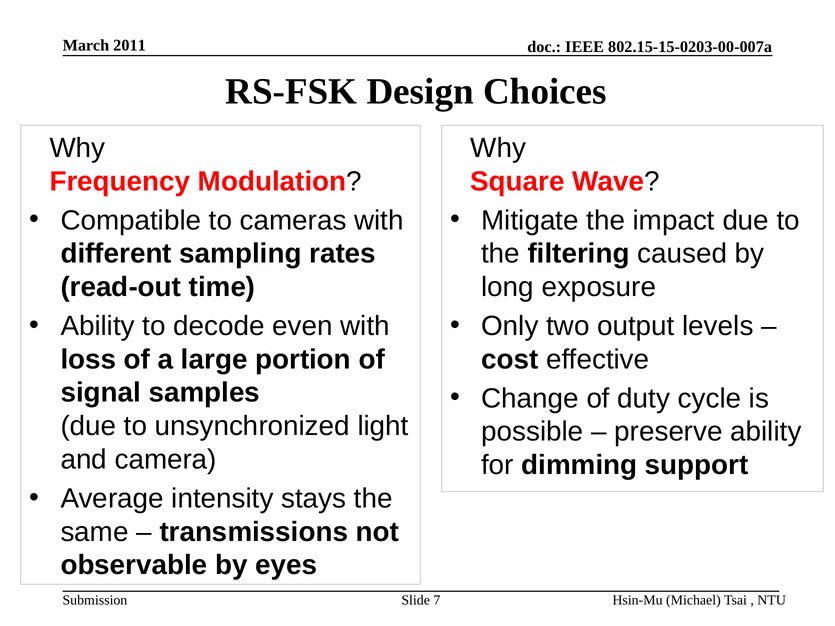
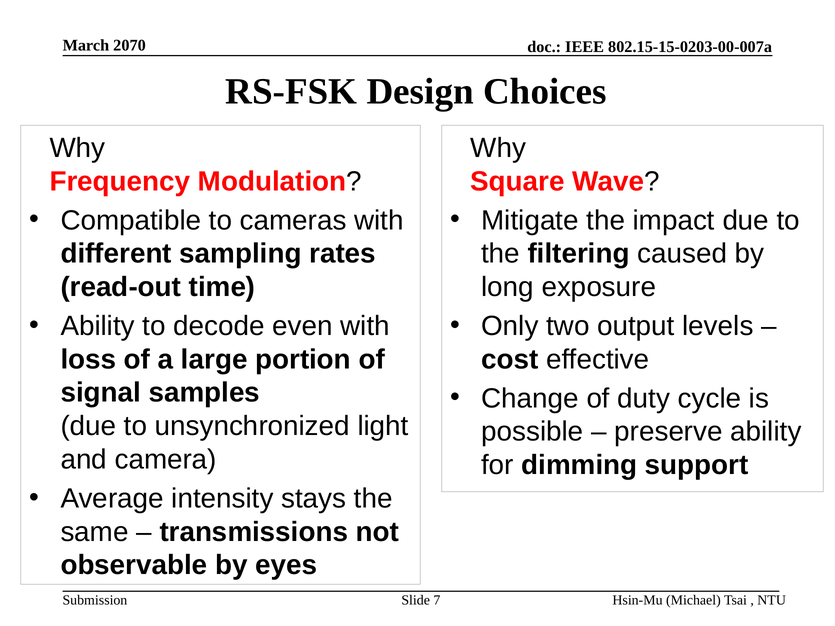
2011: 2011 -> 2070 (130, 46)
